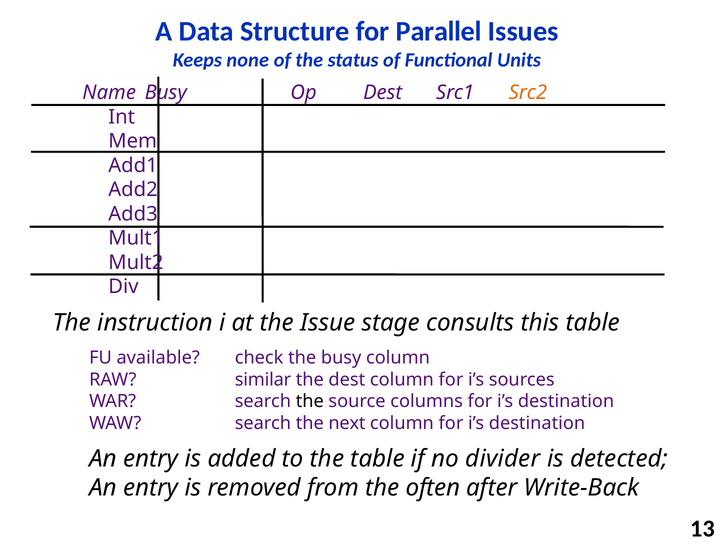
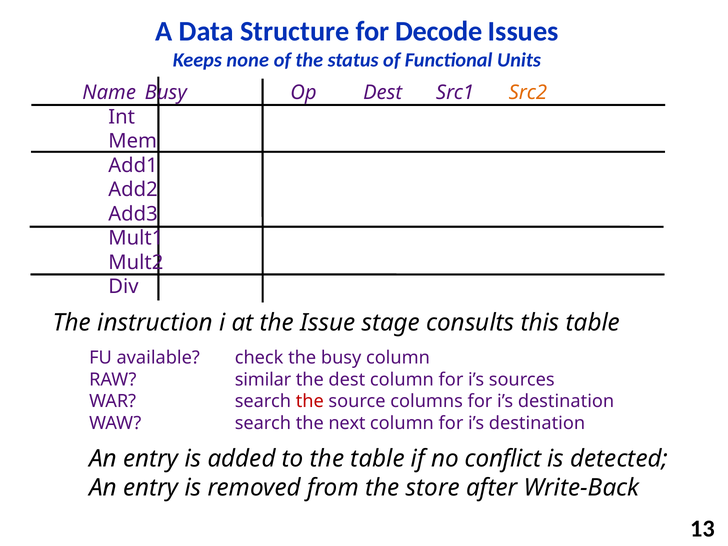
Parallel: Parallel -> Decode (439, 31)
the colour: black -> red (310, 401)
divider: divider -> conflict (503, 459)
often: often -> store (433, 488)
